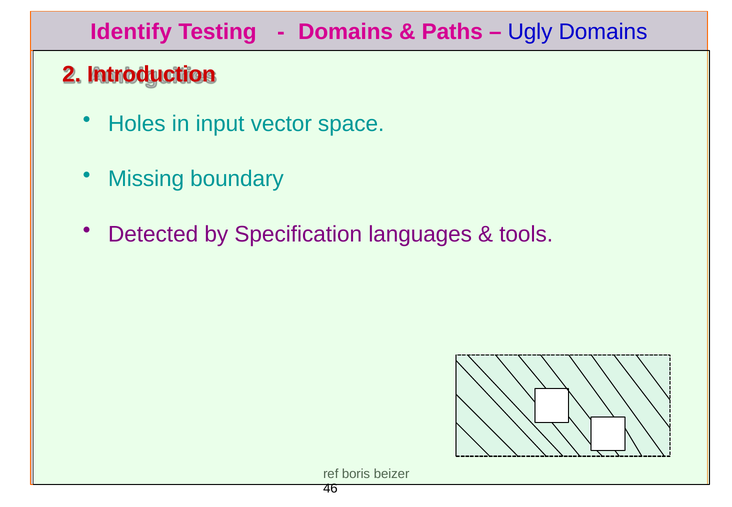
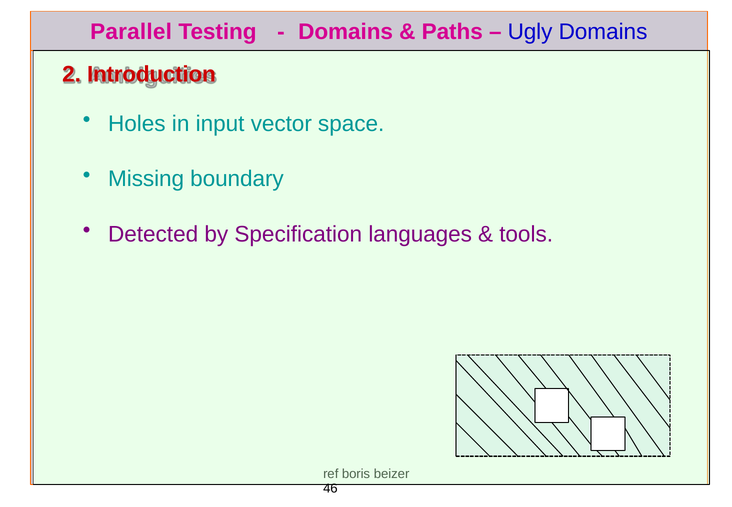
Identify: Identify -> Parallel (131, 32)
